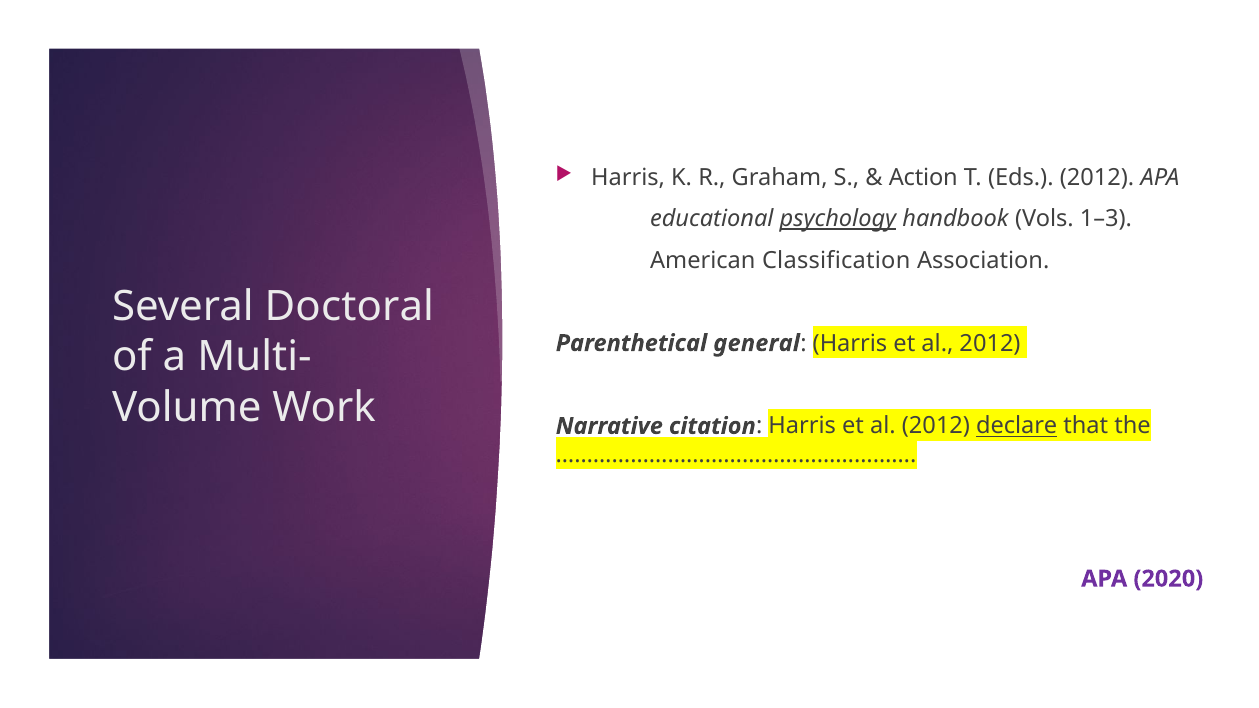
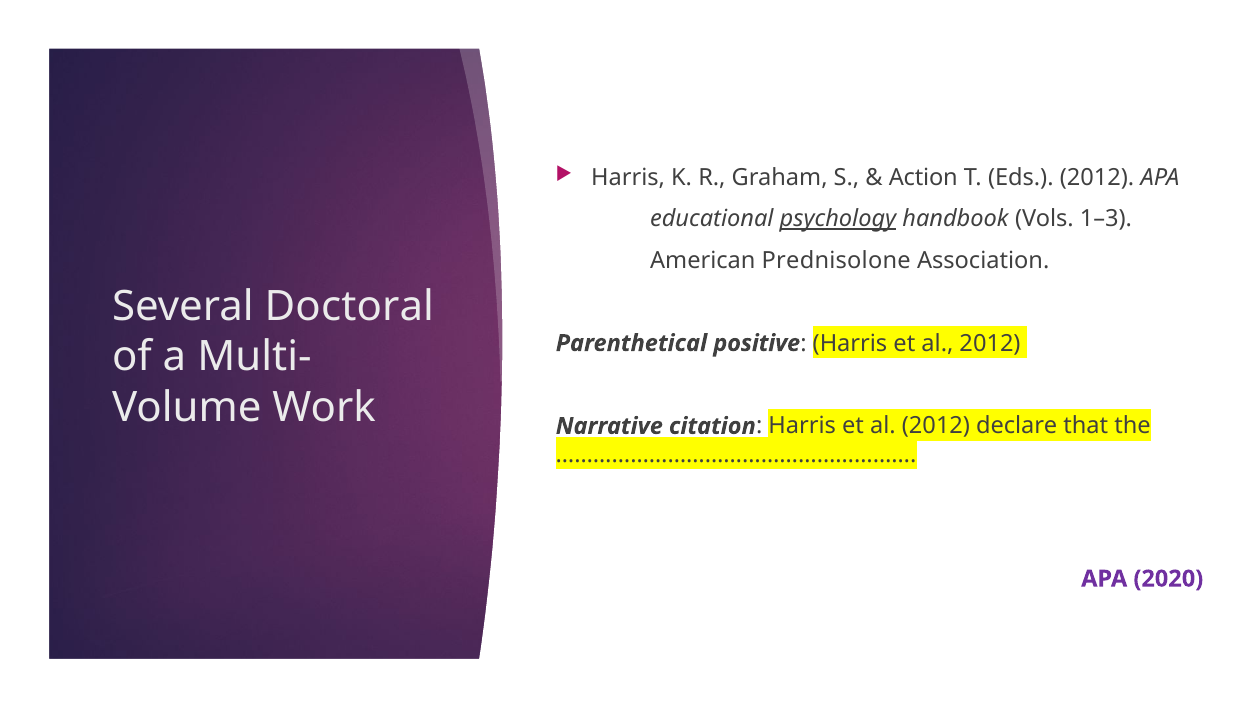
Classification: Classification -> Prednisolone (836, 260)
general: general -> positive (757, 343)
declare underline: present -> none (1017, 426)
